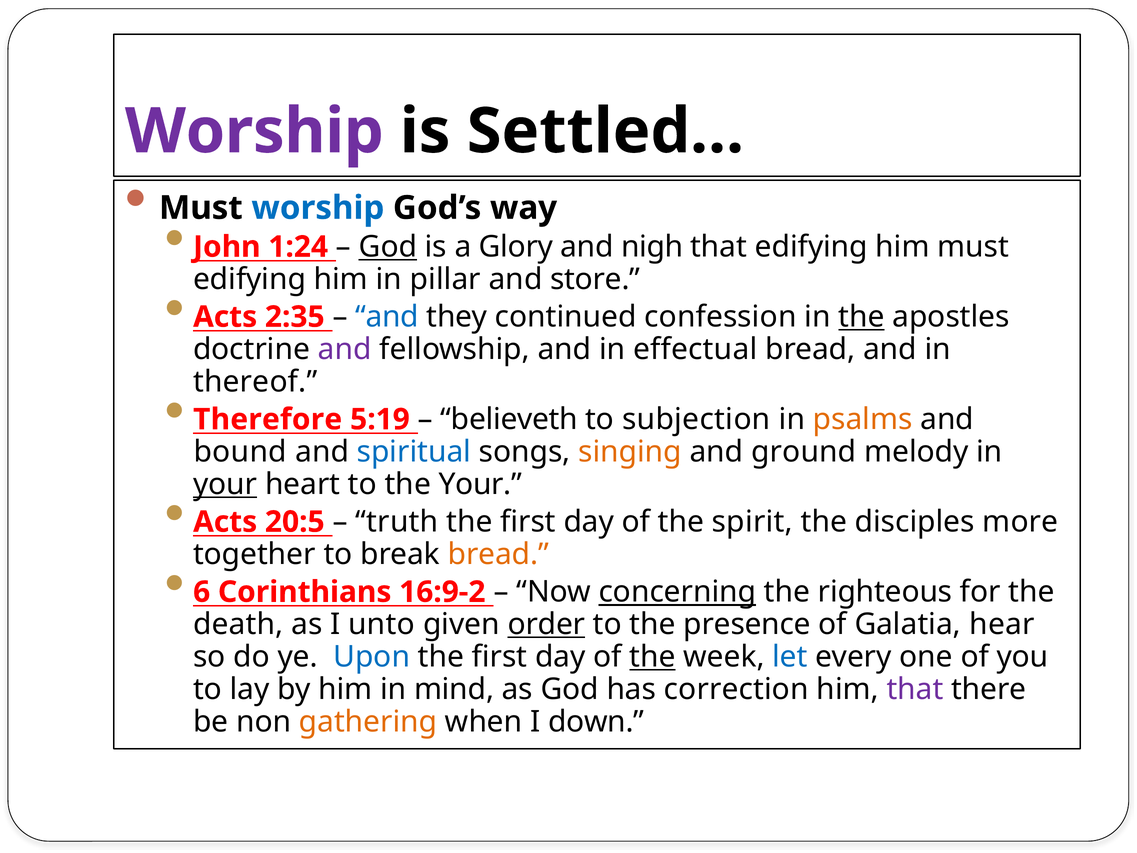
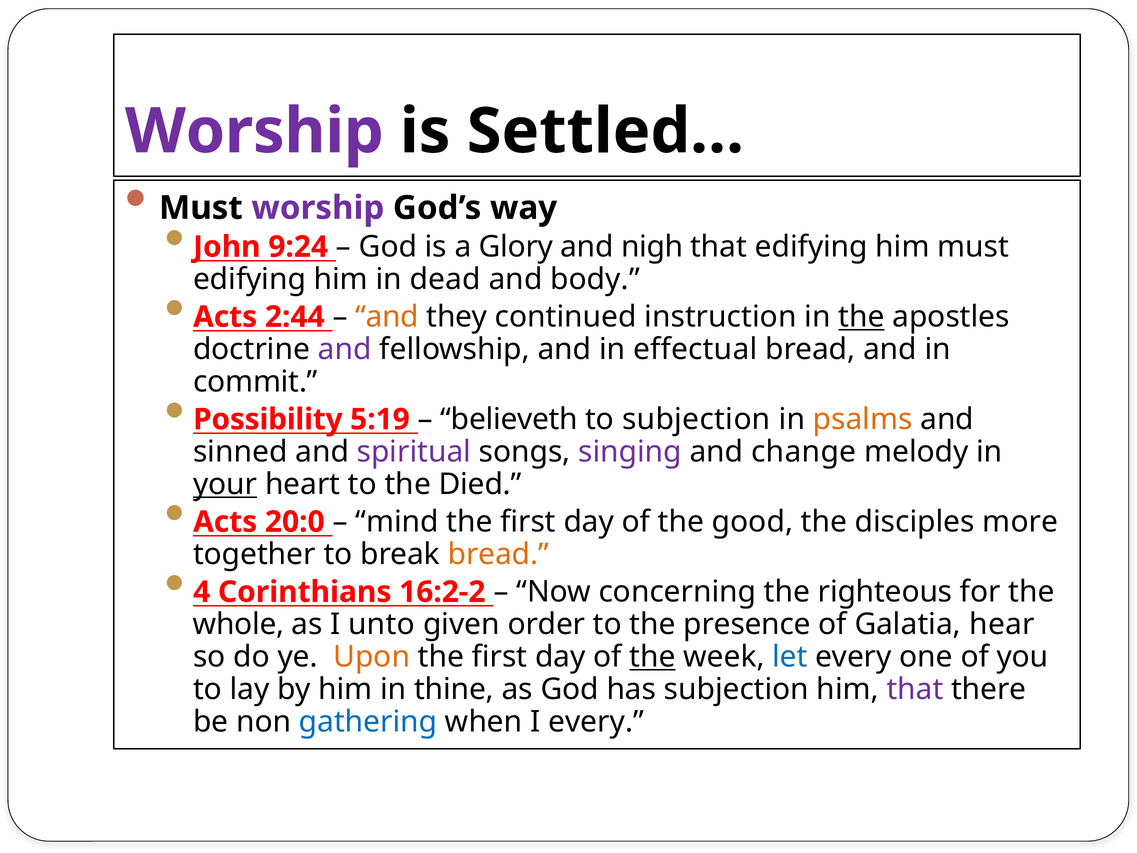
worship colour: blue -> purple (318, 208)
1:24: 1:24 -> 9:24 (298, 247)
God underline: present -> none (388, 247)
pillar: pillar -> dead (445, 279)
store: store -> body (595, 279)
2:35: 2:35 -> 2:44 (295, 317)
and colour: blue -> orange (387, 317)
confession: confession -> instruction (720, 317)
thereof: thereof -> commit (255, 382)
Therefore: Therefore -> Possibility (268, 419)
bound: bound -> sinned (240, 452)
spiritual colour: blue -> purple (414, 452)
singing colour: orange -> purple (630, 452)
ground: ground -> change (804, 452)
the Your: Your -> Died (480, 484)
20:5: 20:5 -> 20:0 (295, 522)
truth: truth -> mind (397, 522)
spirit: spirit -> good (752, 522)
6: 6 -> 4 (202, 592)
16:9-2: 16:9-2 -> 16:2-2 (442, 592)
concerning underline: present -> none (677, 592)
death: death -> whole (238, 624)
order underline: present -> none (546, 624)
Upon colour: blue -> orange (372, 657)
mind: mind -> thine (454, 689)
has correction: correction -> subjection (736, 689)
gathering colour: orange -> blue (368, 721)
I down: down -> every (596, 721)
